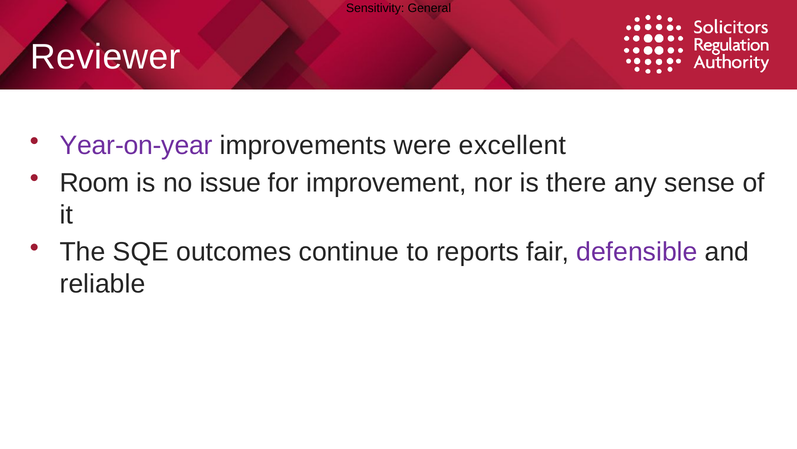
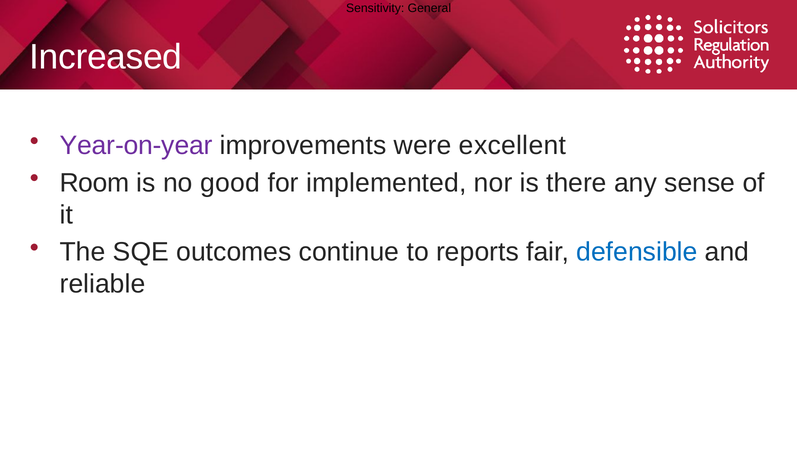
Reviewer: Reviewer -> Increased (106, 57)
issue: issue -> good (230, 183)
improvement: improvement -> implemented (386, 183)
defensible colour: purple -> blue (637, 252)
